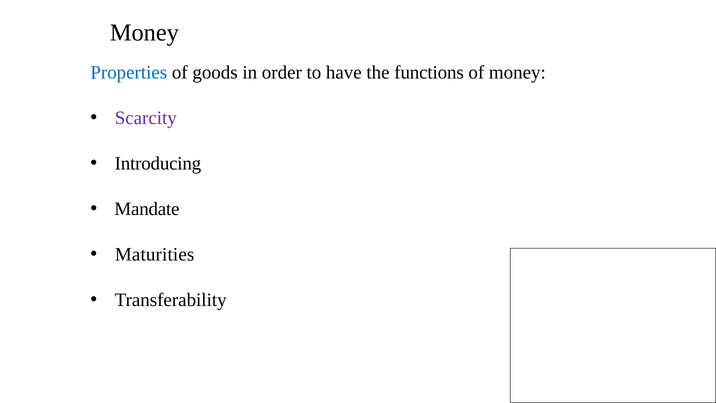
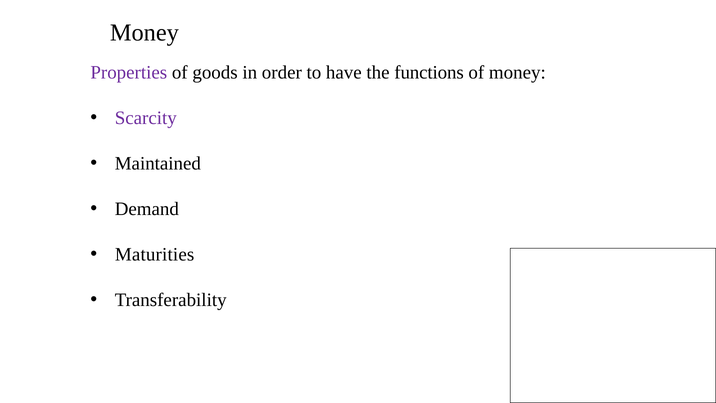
Properties colour: blue -> purple (129, 72)
Introducing: Introducing -> Maintained (158, 163)
Mandate: Mandate -> Demand (147, 209)
